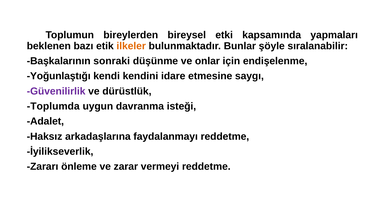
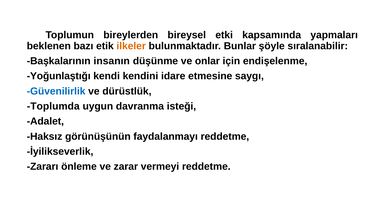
sonraki: sonraki -> insanın (112, 61)
Güvenilirlik colour: purple -> blue (56, 91)
arkadaşlarına: arkadaşlarına -> görünüşünün (98, 136)
